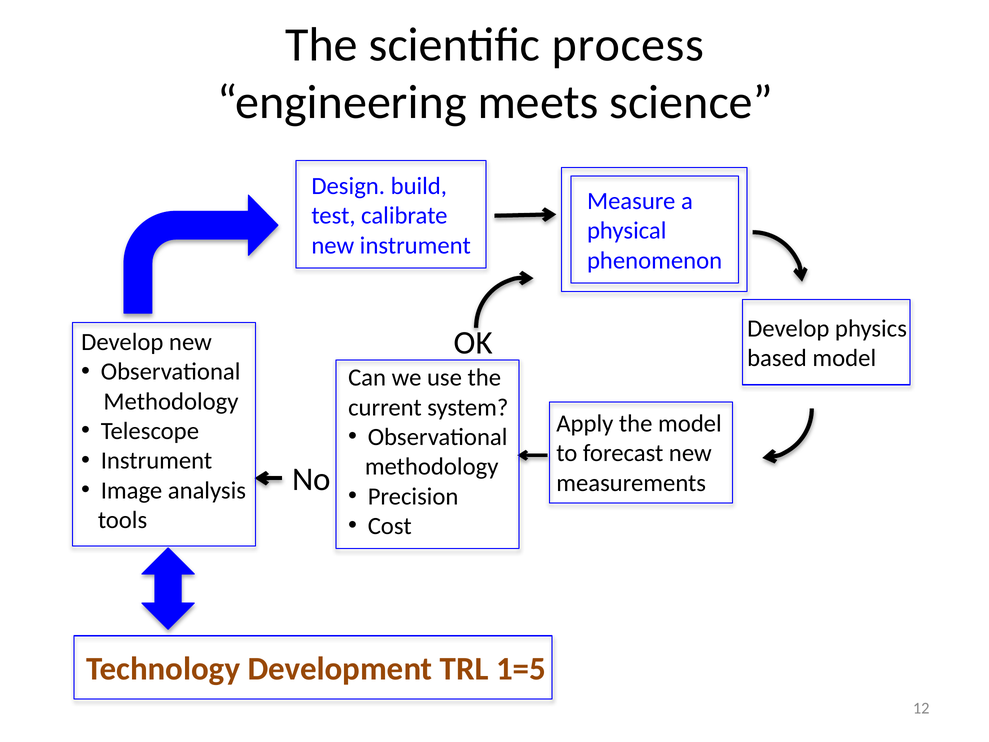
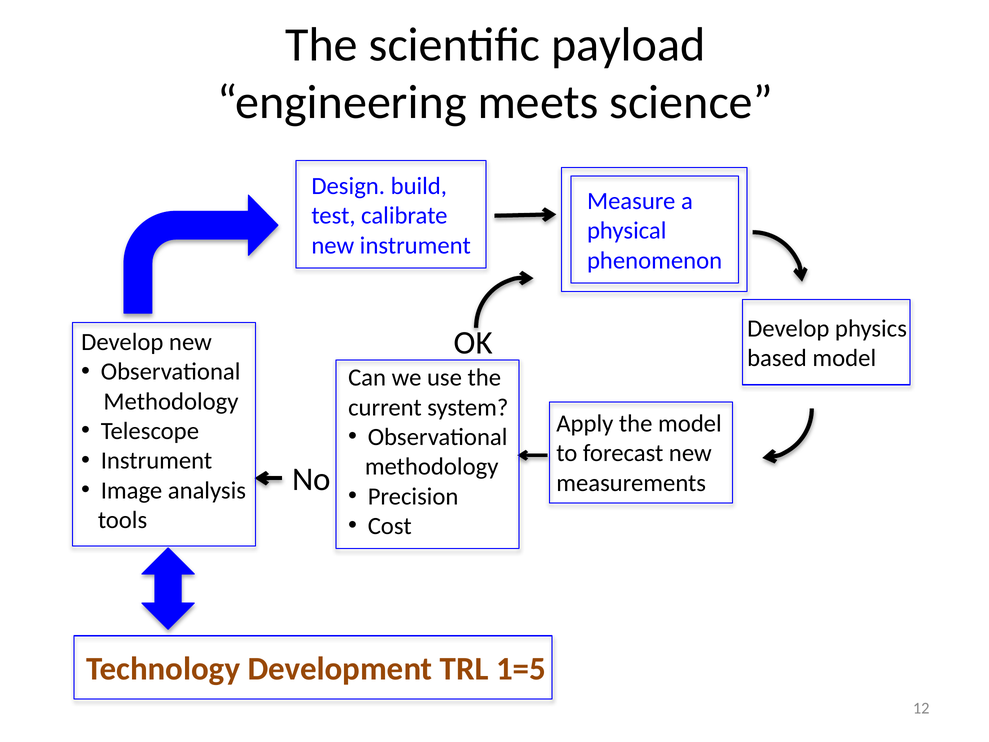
process: process -> payload (628, 45)
